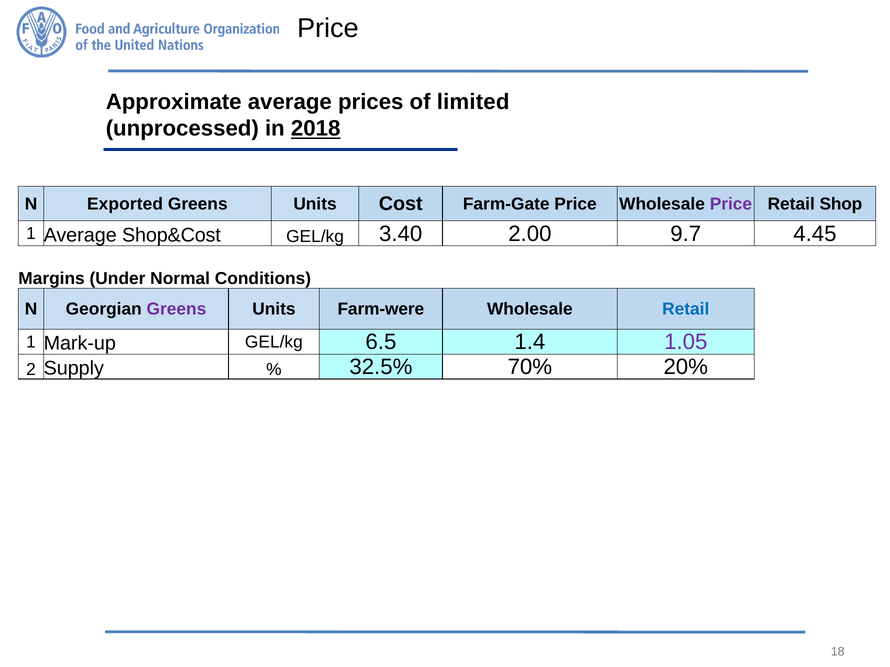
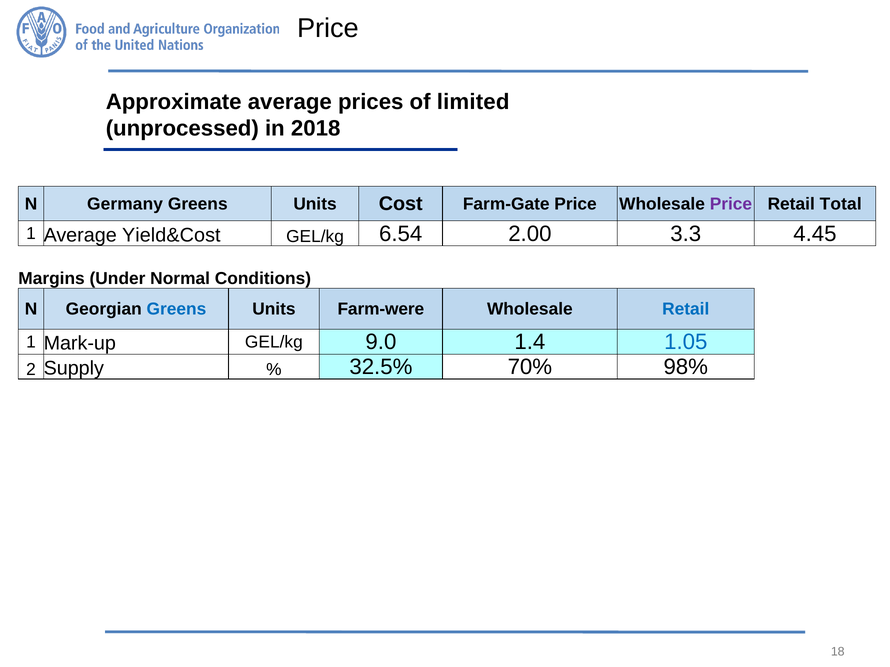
2018 underline: present -> none (316, 129)
Exported: Exported -> Germany (125, 204)
Shop: Shop -> Total (841, 204)
Shop&Cost: Shop&Cost -> Yield&Cost (171, 235)
3.40: 3.40 -> 6.54 (401, 234)
9.7: 9.7 -> 3.3 (686, 234)
Greens colour: purple -> blue (176, 309)
6.5: 6.5 -> 9.0 (381, 342)
1.05 colour: purple -> blue (686, 342)
20%: 20% -> 98% (686, 367)
